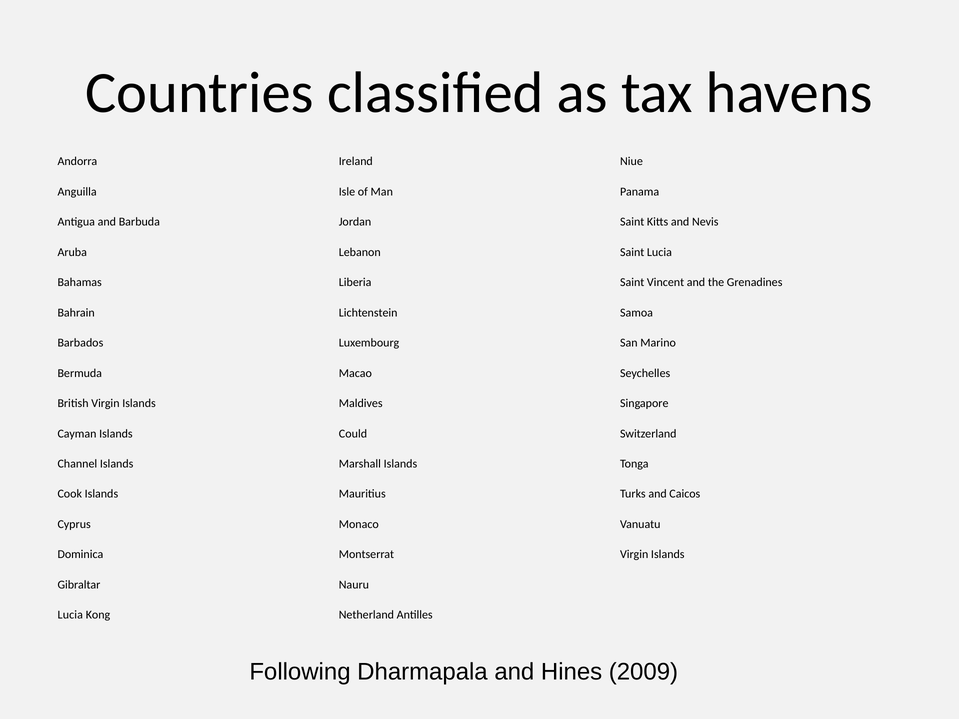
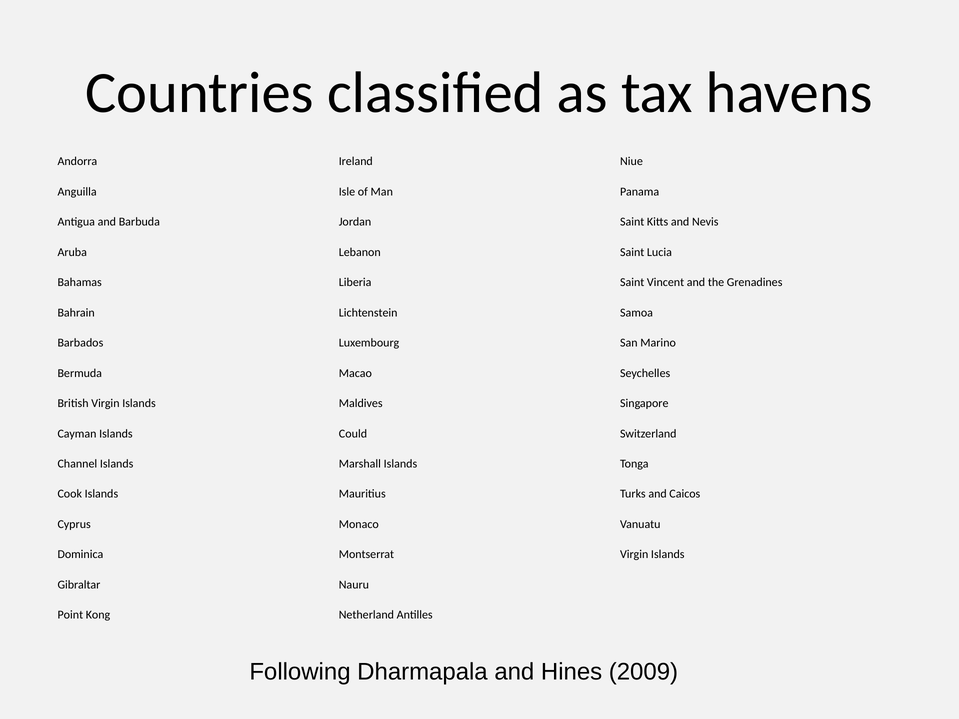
Lucia: Lucia -> Point (70, 615)
